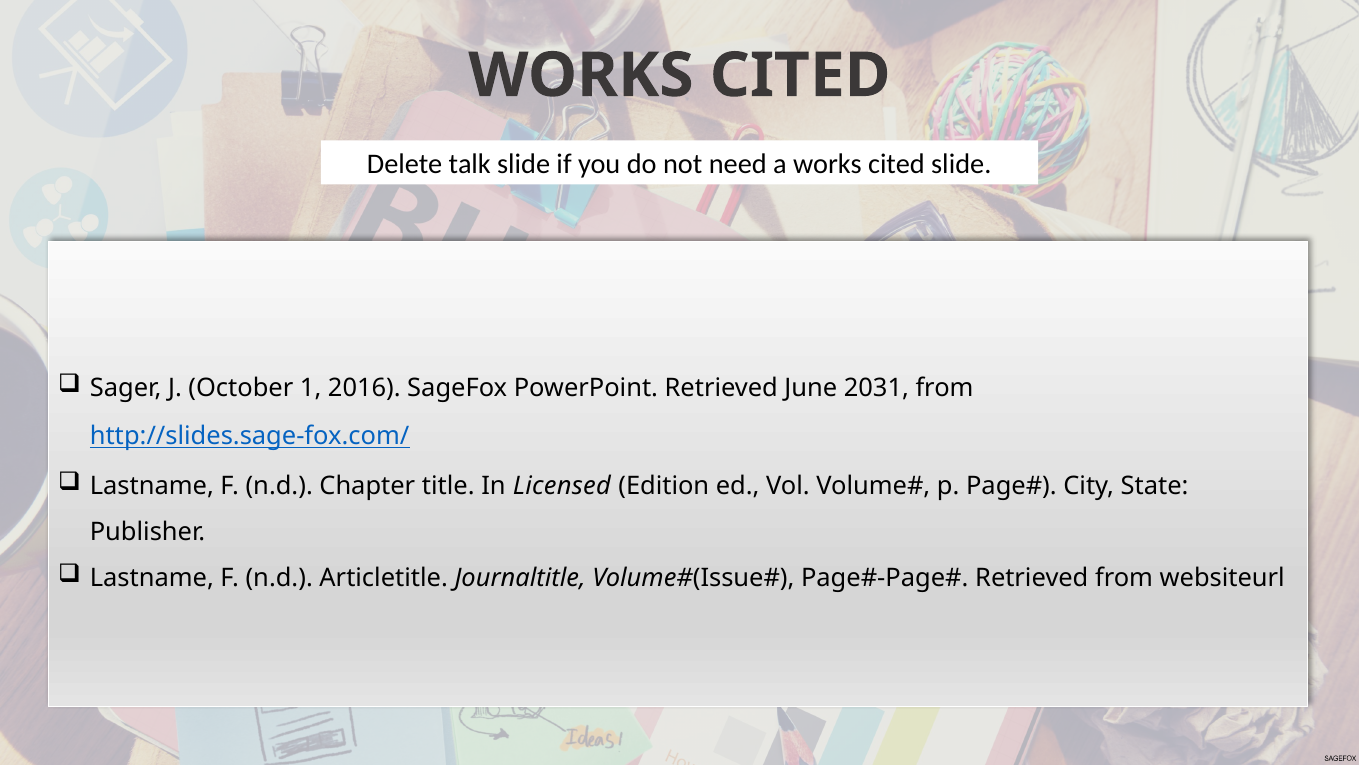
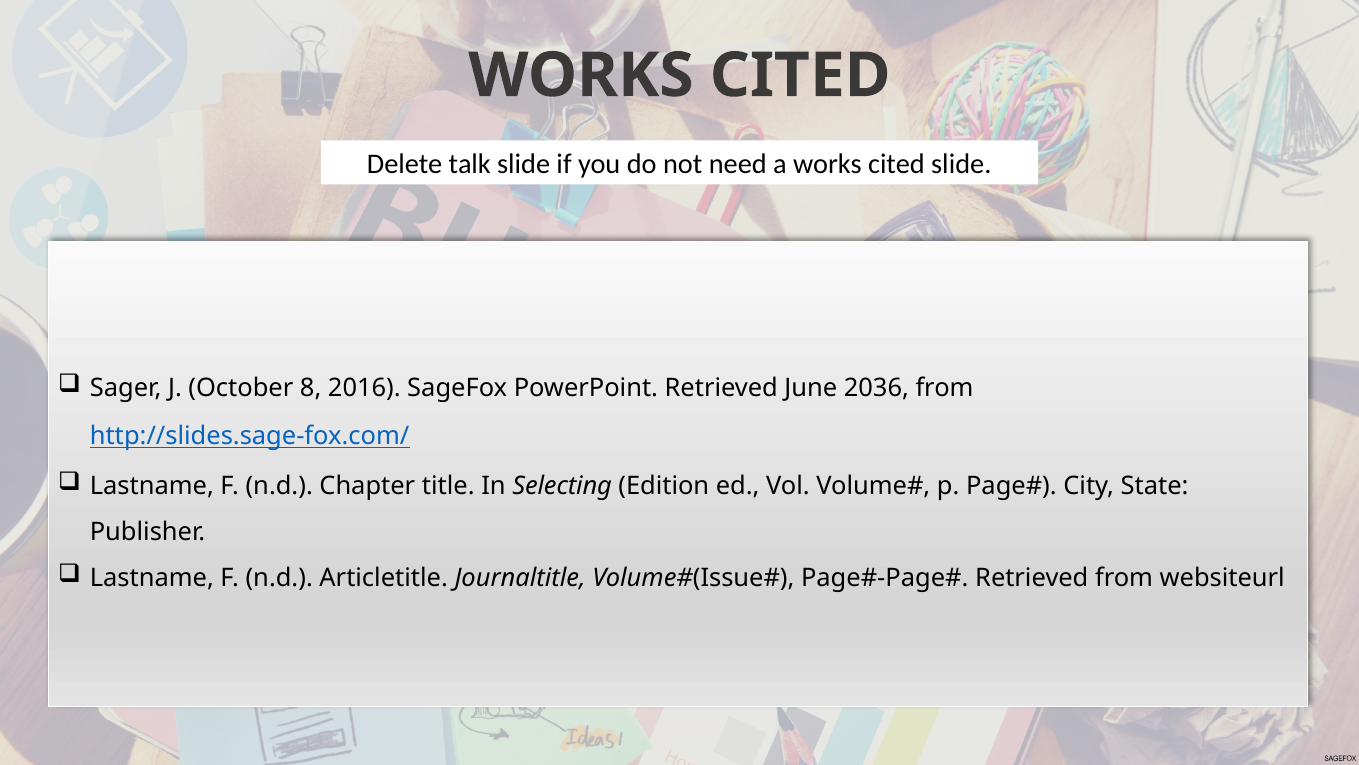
1: 1 -> 8 (311, 388)
2031: 2031 -> 2036 (876, 388)
Licensed: Licensed -> Selecting (562, 486)
